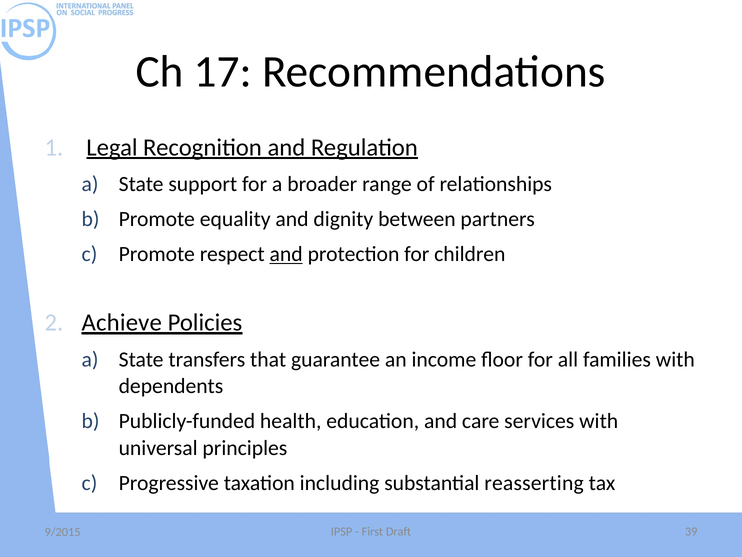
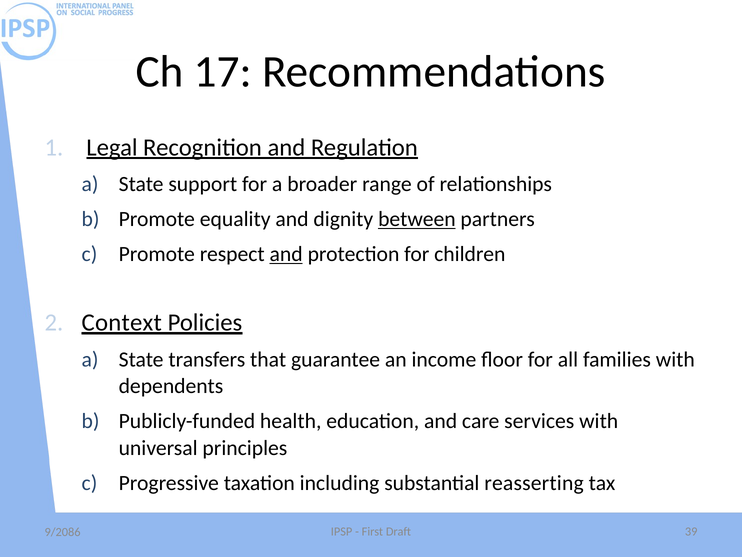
between underline: none -> present (417, 219)
Achieve: Achieve -> Context (122, 322)
9/2015: 9/2015 -> 9/2086 (63, 531)
